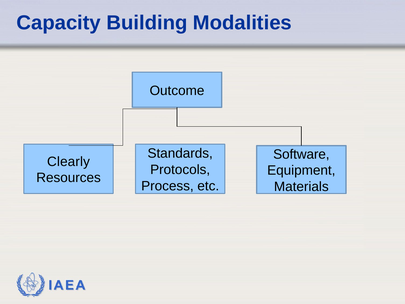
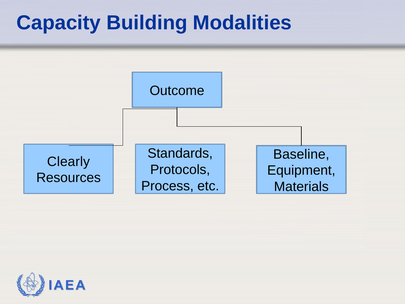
Software: Software -> Baseline (301, 154)
